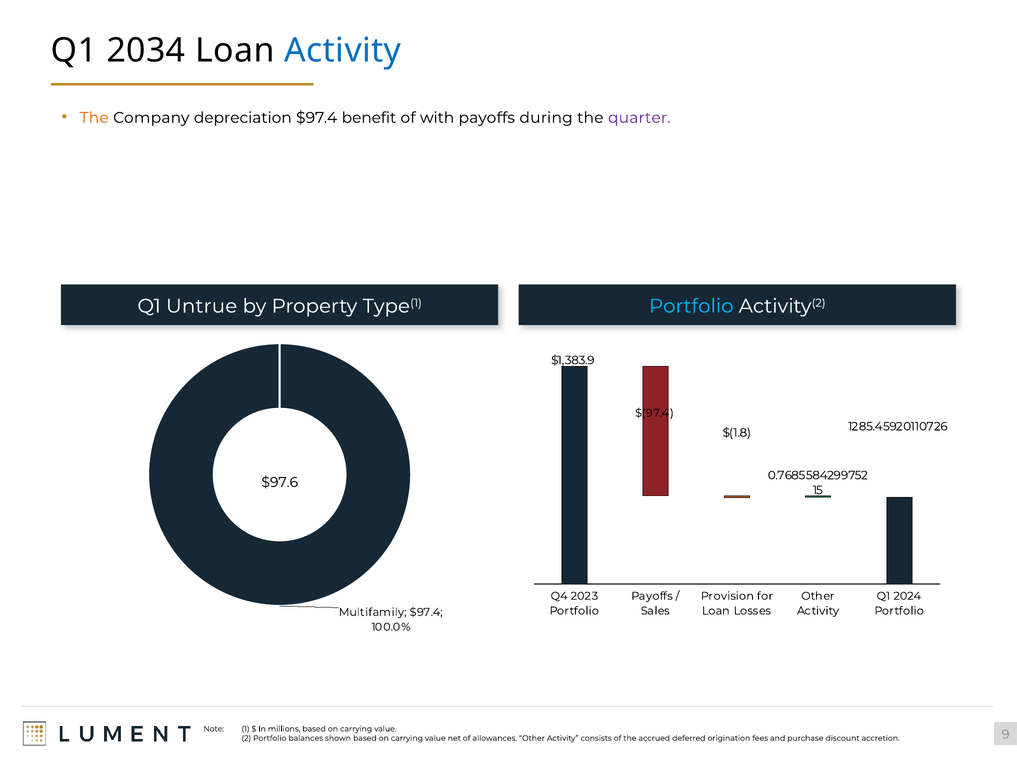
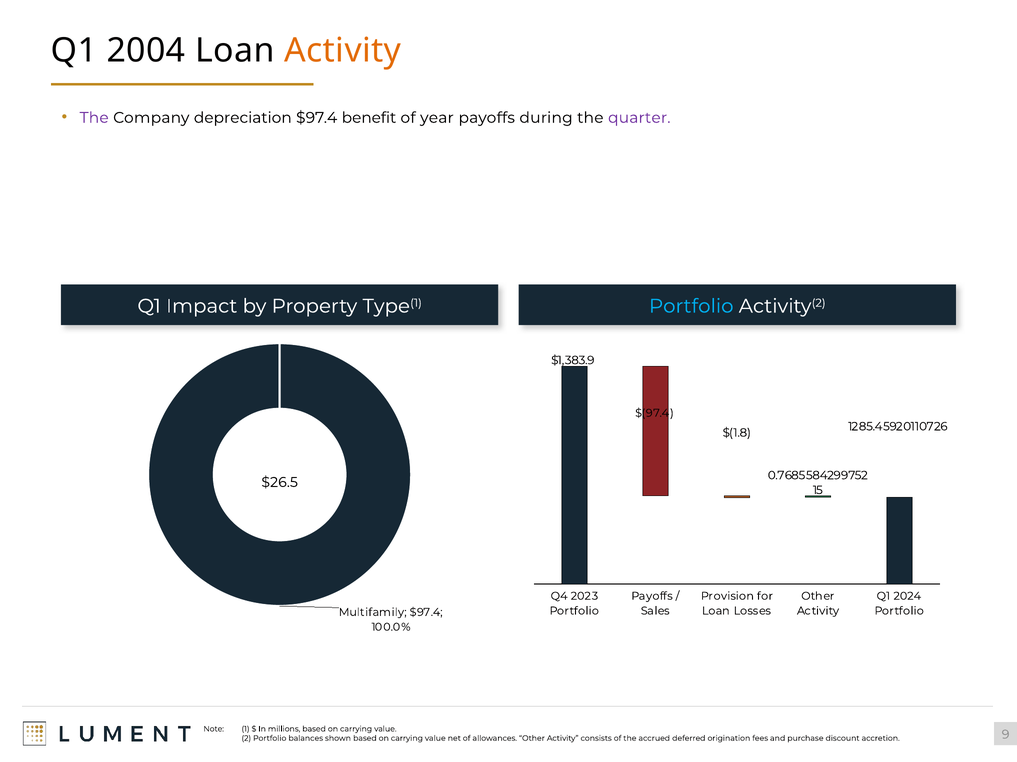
2034: 2034 -> 2004 (146, 50)
Activity colour: blue -> orange (343, 50)
The colour: orange -> purple (94, 118)
with: with -> year (437, 118)
Untrue: Untrue -> Impact (202, 306)
$97.6: $97.6 -> $26.5 (280, 483)
